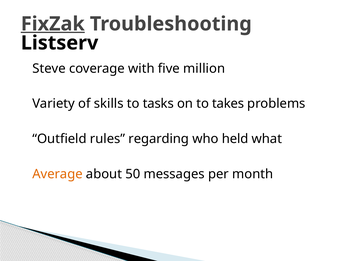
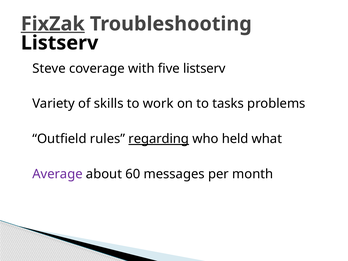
five million: million -> listserv (204, 68)
tasks: tasks -> work (158, 104)
takes: takes -> tasks (228, 104)
regarding underline: none -> present (159, 139)
Average colour: orange -> purple (58, 174)
50: 50 -> 60 (133, 174)
